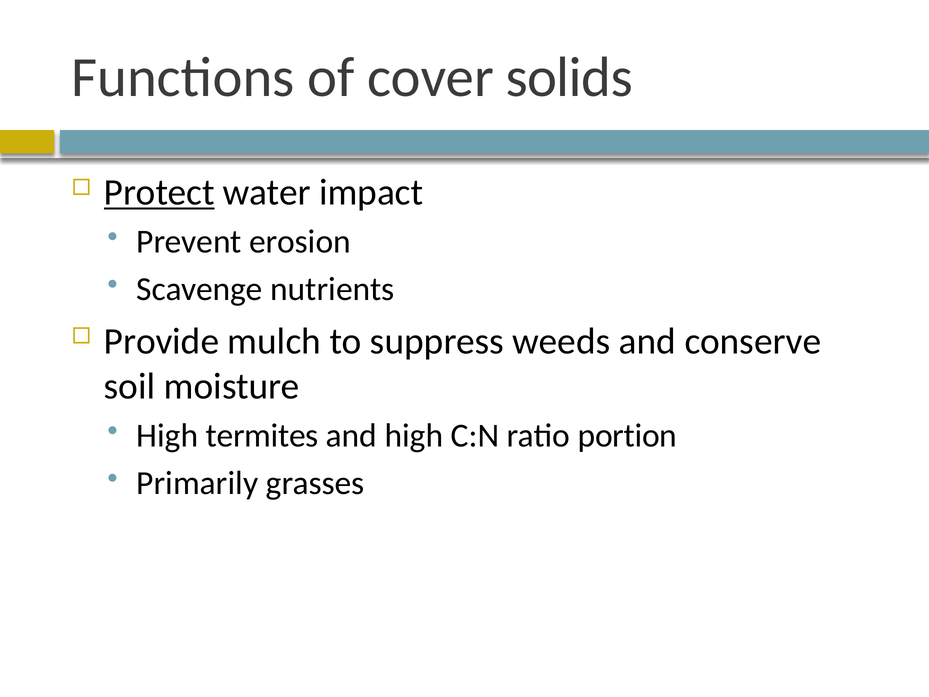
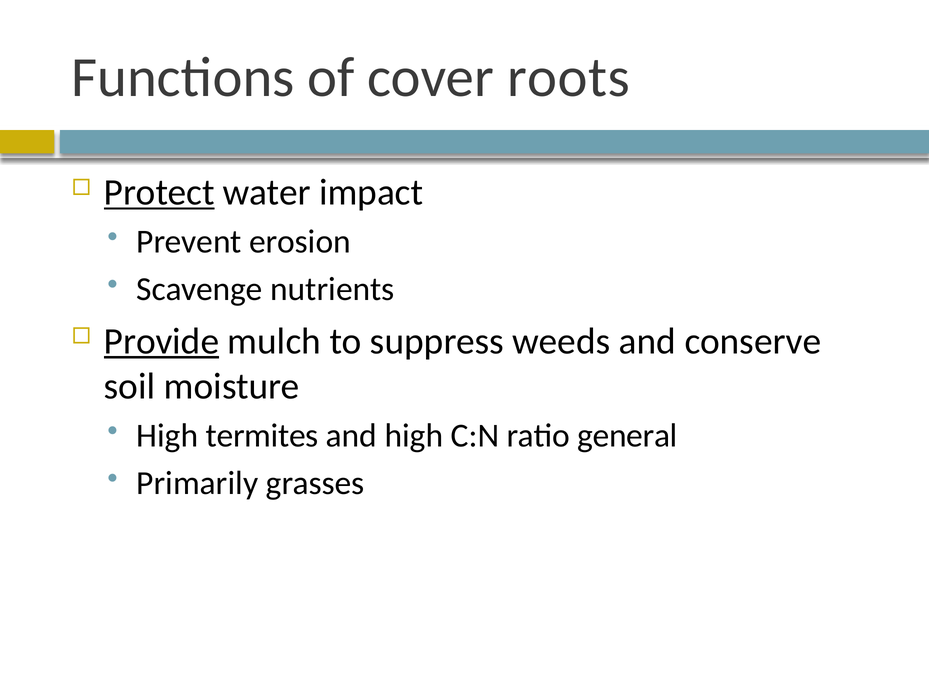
solids: solids -> roots (569, 77)
Provide underline: none -> present (162, 341)
portion: portion -> general (627, 436)
